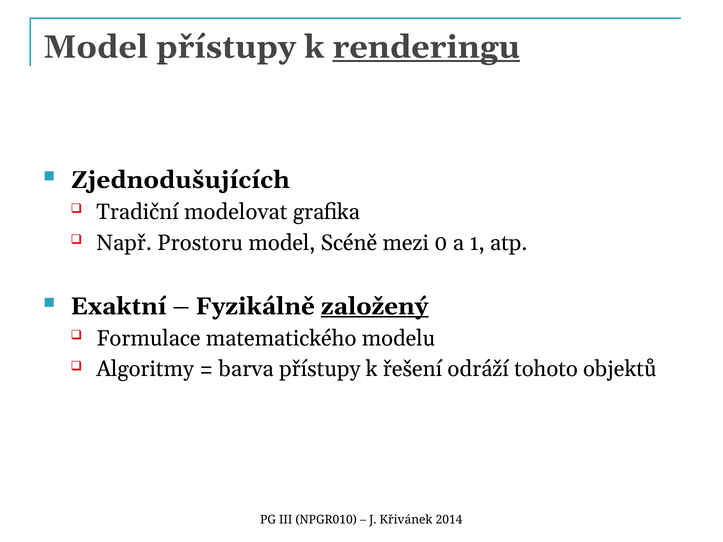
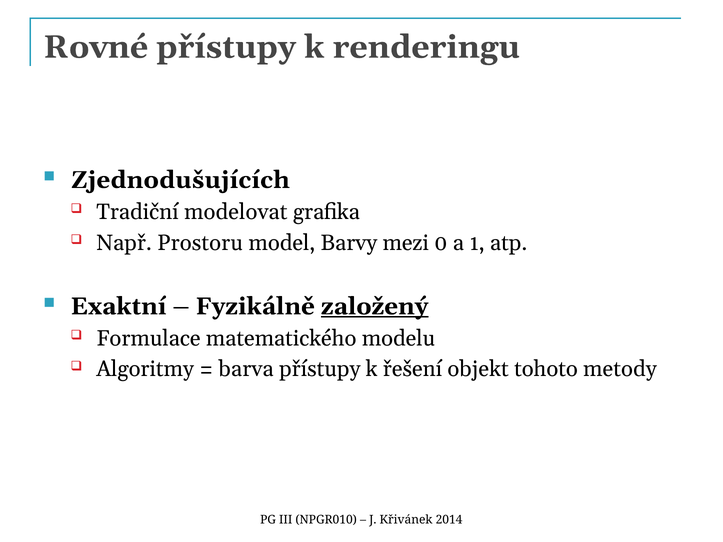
Model: Model -> Rovné (96, 47)
renderingu underline: present -> none (426, 47)
Scéně: Scéně -> Barvy (349, 243)
odráží: odráží -> objekt (478, 369)
objektů: objektů -> metody (620, 369)
